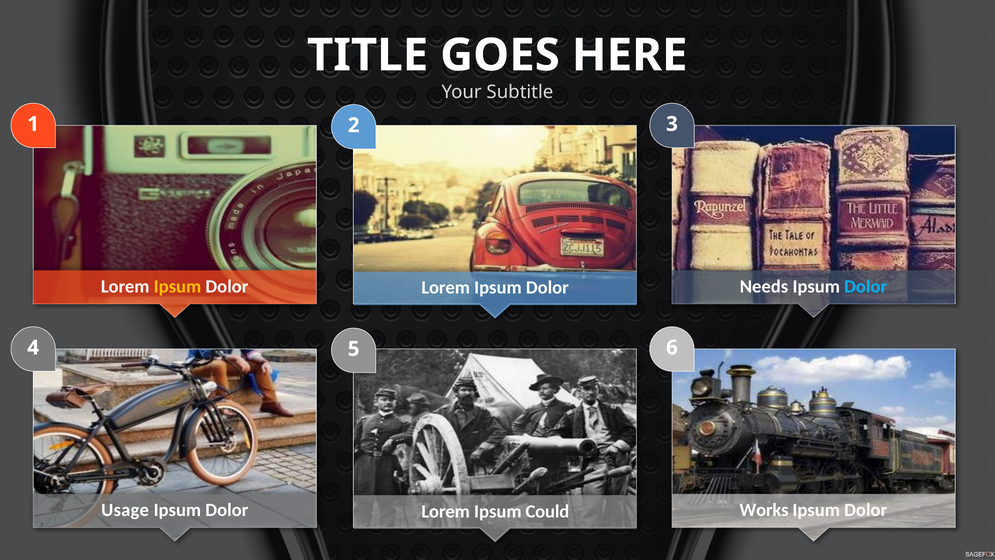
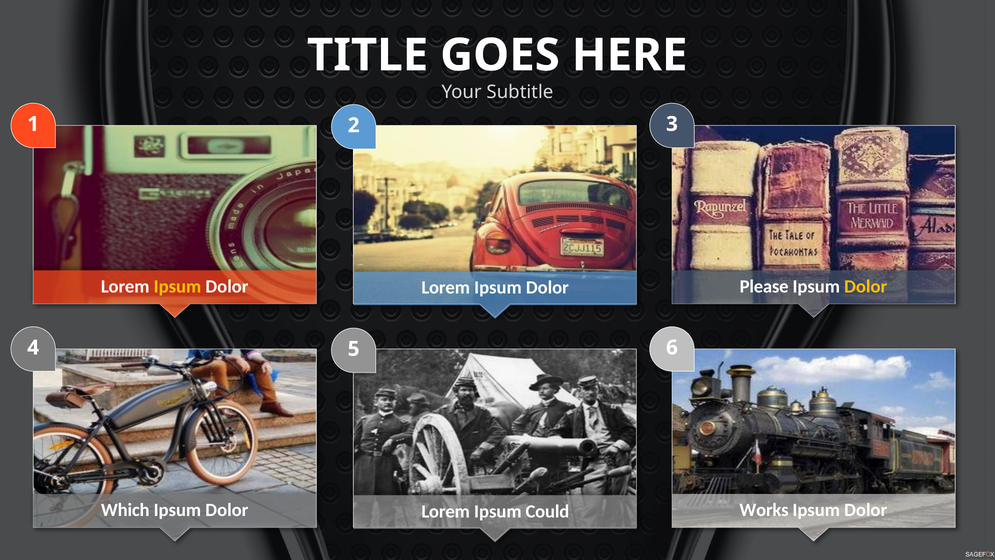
Needs: Needs -> Please (764, 286)
Dolor colour: light blue -> yellow (866, 286)
Usage: Usage -> Which (125, 510)
